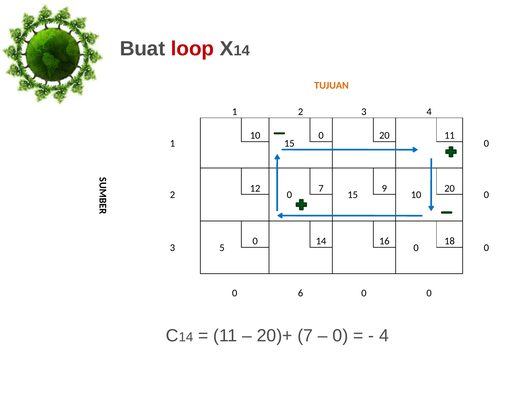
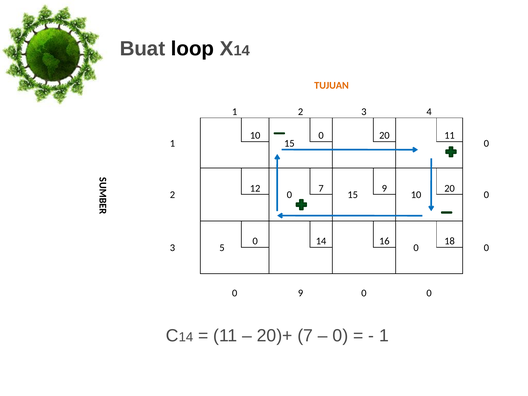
loop colour: red -> black (192, 49)
0 6: 6 -> 9 (301, 293)
4: 4 -> 1 (384, 336)
